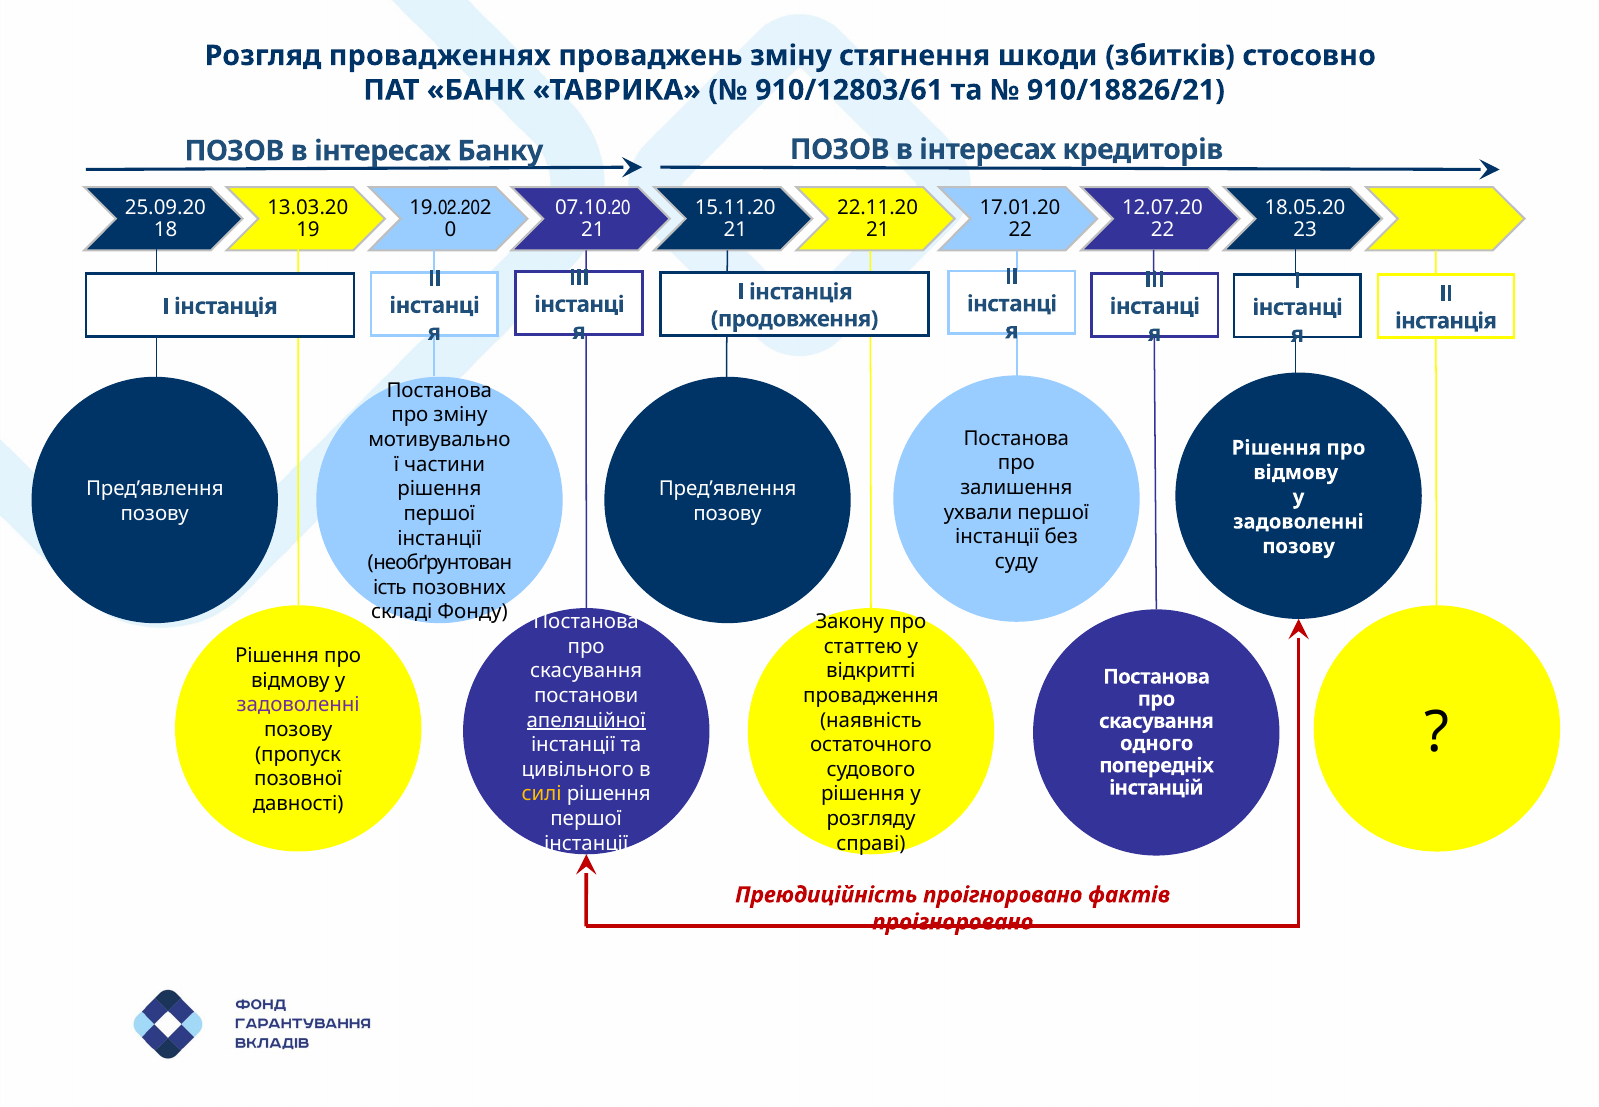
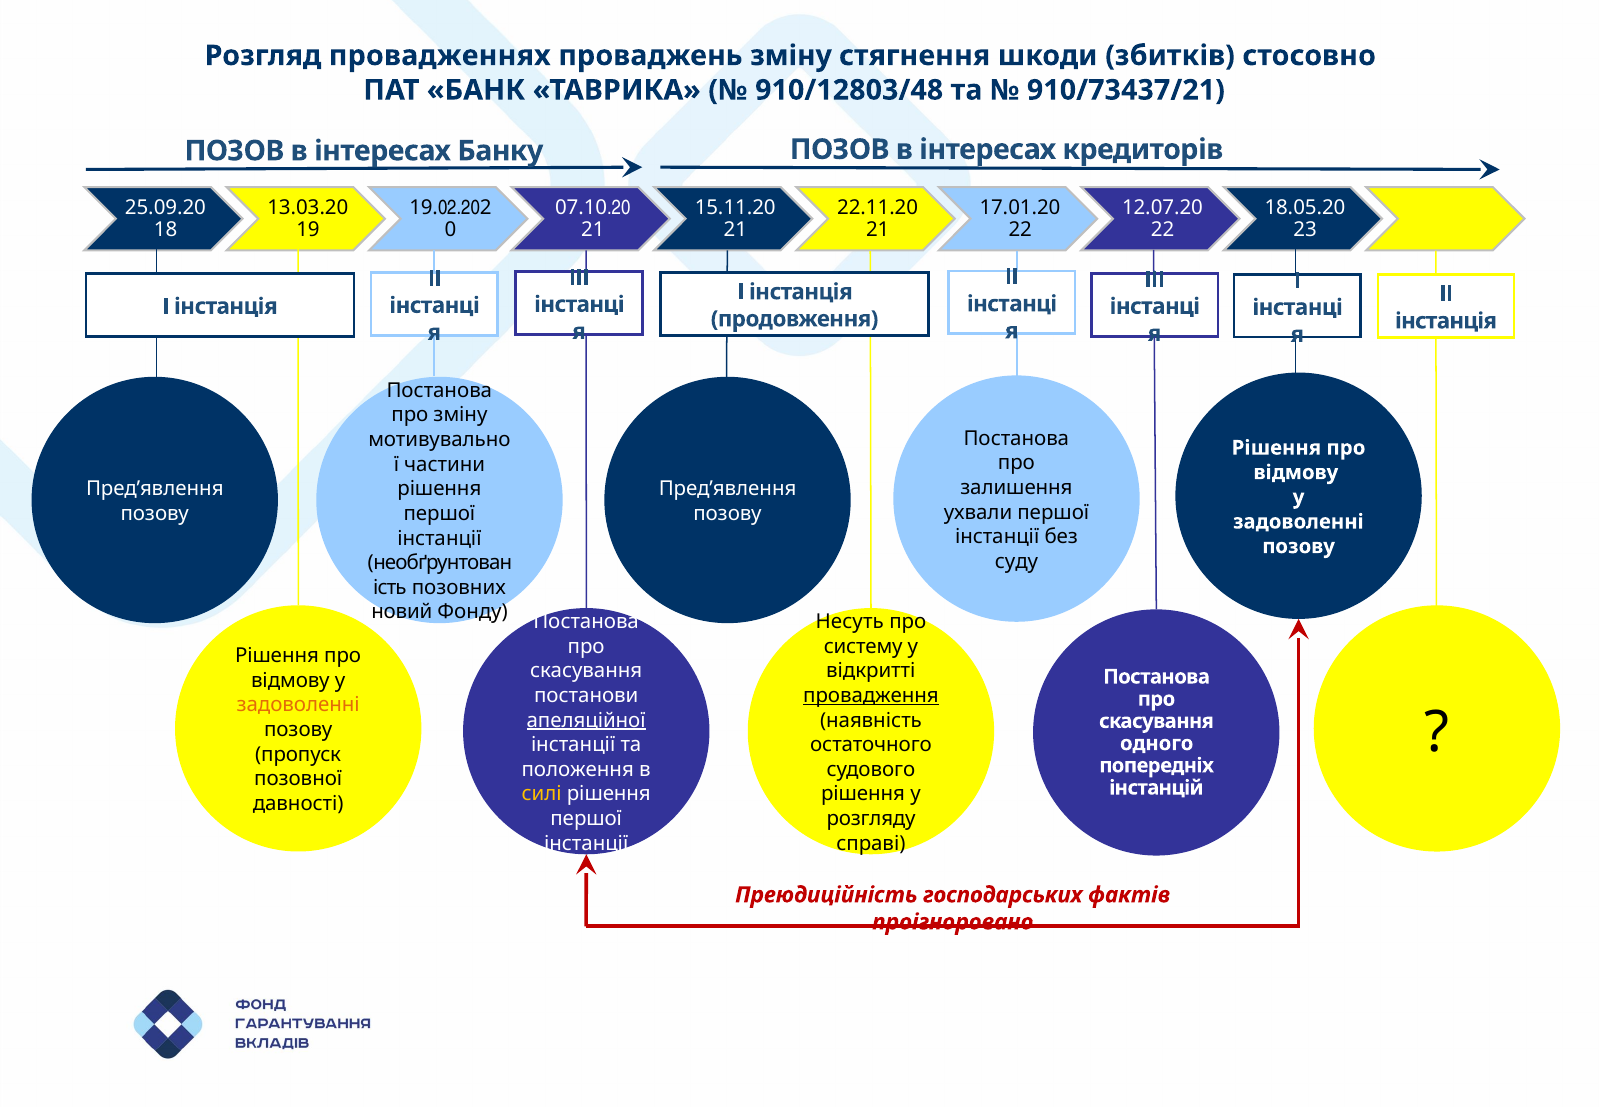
910/12803/61: 910/12803/61 -> 910/12803/48 (849, 90)
910/18826/21: 910/18826/21 -> 910/73437/21 (1126, 90)
складі: складі -> новий (402, 612)
Закону: Закону -> Несуть (850, 622)
статтею: статтею -> систему (863, 646)
провадження underline: none -> present (871, 696)
задоволенні colour: purple -> orange (298, 705)
цивільного: цивільного -> положення (578, 770)
Преюдиційність проігноровано: проігноровано -> господарських (1003, 895)
